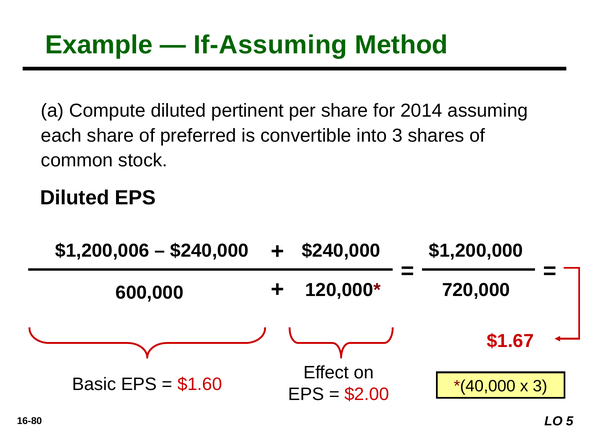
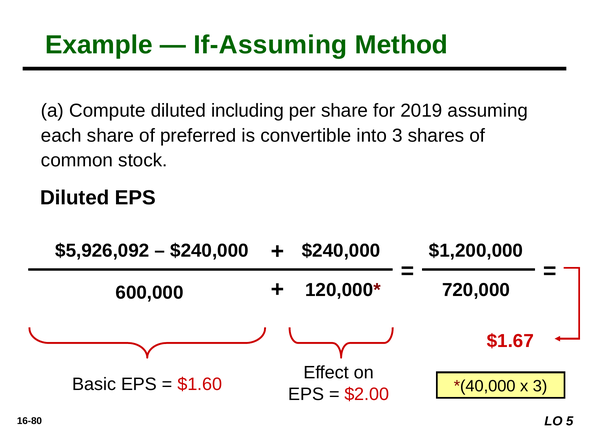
pertinent: pertinent -> including (247, 111)
2014: 2014 -> 2019 (421, 111)
$1,200,006: $1,200,006 -> $5,926,092 (102, 251)
